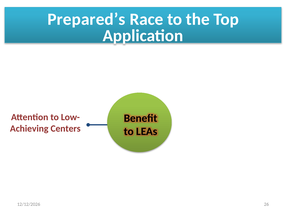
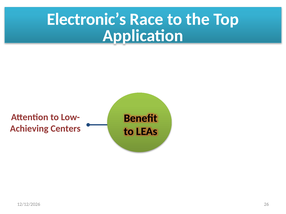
Prepared’s: Prepared’s -> Electronic’s (87, 19)
